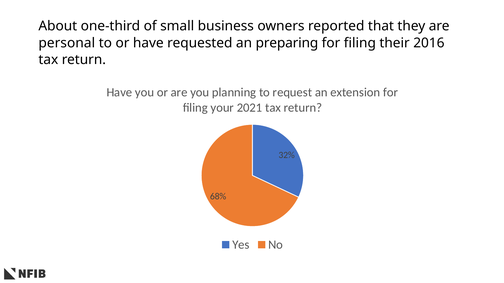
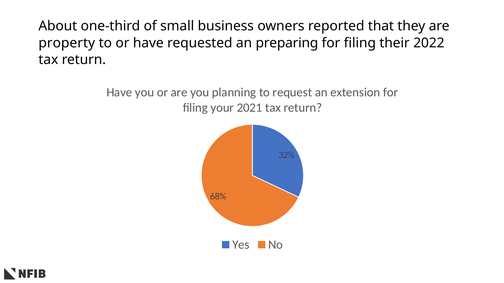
personal: personal -> property (67, 43)
2016: 2016 -> 2022 (429, 43)
